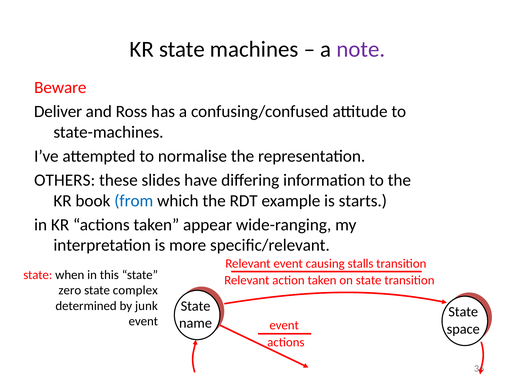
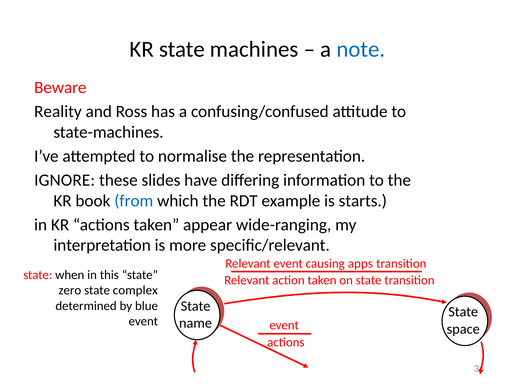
note colour: purple -> blue (361, 49)
Deliver: Deliver -> Reality (58, 112)
OTHERS: OTHERS -> IGNORE (65, 180)
stalls: stalls -> apps (360, 264)
junk: junk -> blue (146, 306)
